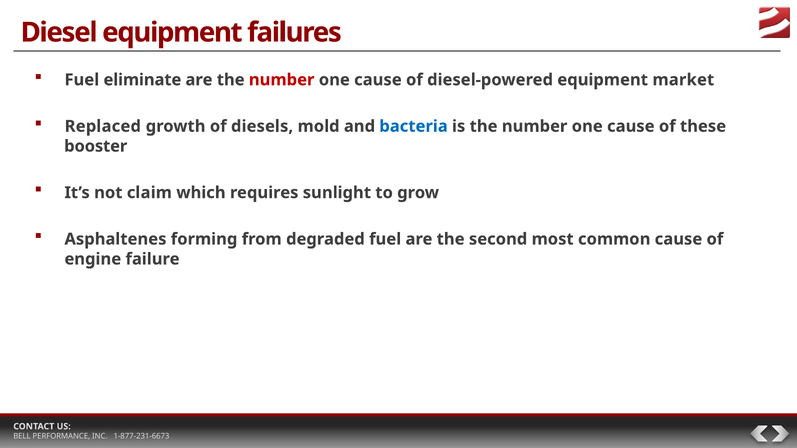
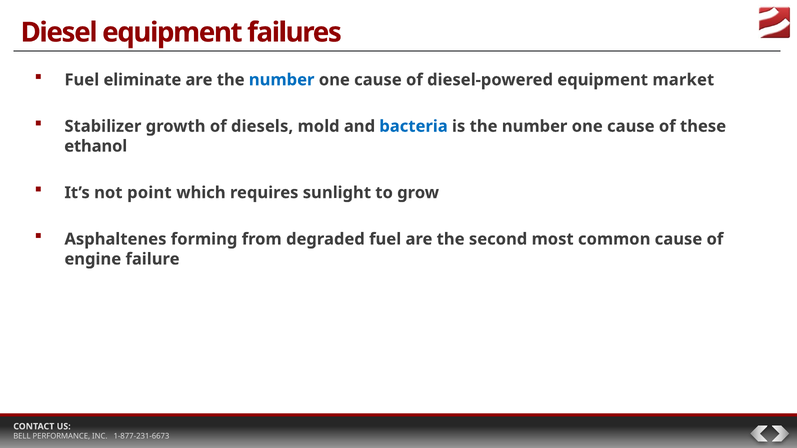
number colour: red -> blue (282, 80)
Replaced: Replaced -> Stabilizer (103, 126)
booster: booster -> ethanol (96, 146)
claim: claim -> point (149, 193)
